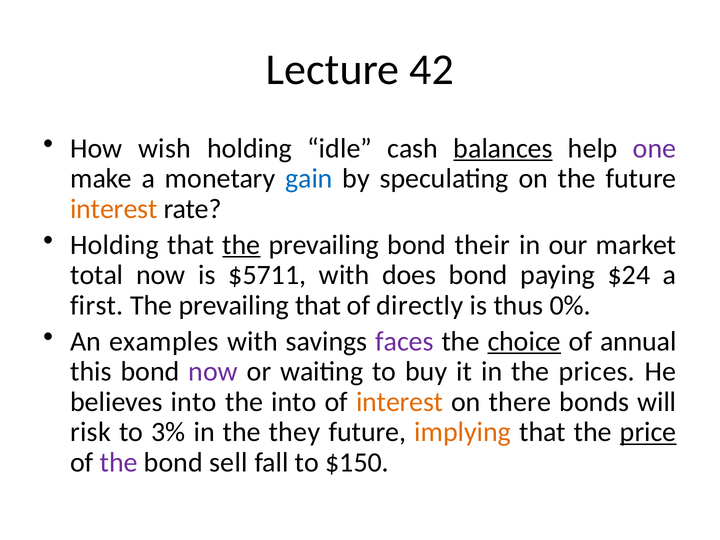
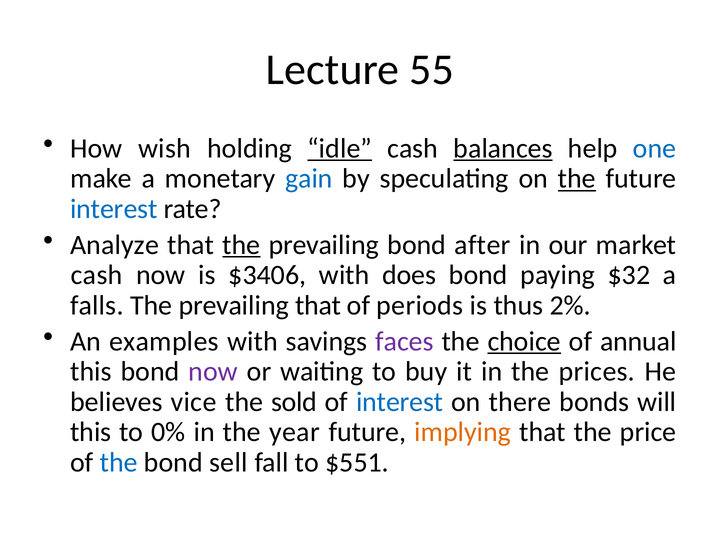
42: 42 -> 55 (432, 70)
idle underline: none -> present (340, 148)
one colour: purple -> blue (655, 148)
the underline: none -> present (577, 179)
interest colour: orange -> blue (114, 209)
Holding: Holding -> Analyze (115, 245)
their: their -> after (482, 245)
total: total -> cash (97, 275)
$5711: $5711 -> $3406 (267, 275)
$24: $24 -> $32 (629, 275)
first: first -> falls (97, 305)
directly: directly -> periods (420, 305)
0%: 0% -> 2% (570, 305)
believes into: into -> vice (194, 402)
the into: into -> sold (294, 402)
interest colour: orange -> blue (400, 402)
risk: risk -> this (91, 432)
3%: 3% -> 0% (168, 432)
they: they -> year (295, 432)
price underline: present -> none (648, 432)
the colour: purple -> blue (119, 462)
$150: $150 -> $551 (357, 462)
